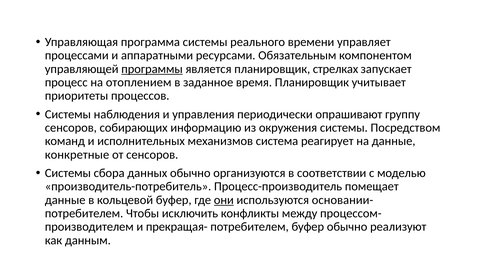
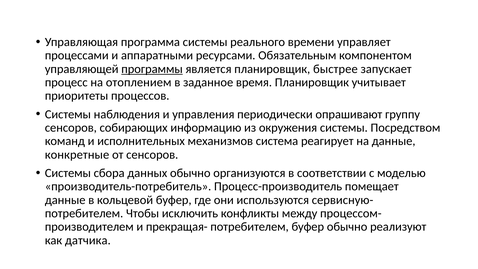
стрелках: стрелках -> быстрее (335, 69)
они underline: present -> none (224, 200)
основании-: основании- -> сервисную- (343, 200)
данным: данным -> датчика (88, 240)
